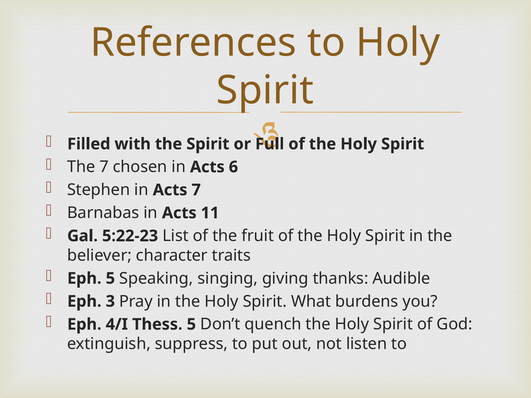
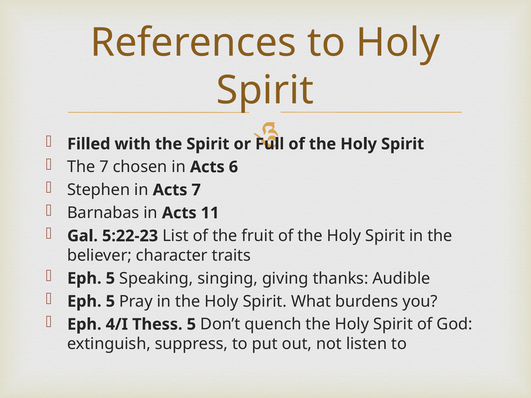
3: 3 -> 5 (110, 302)
